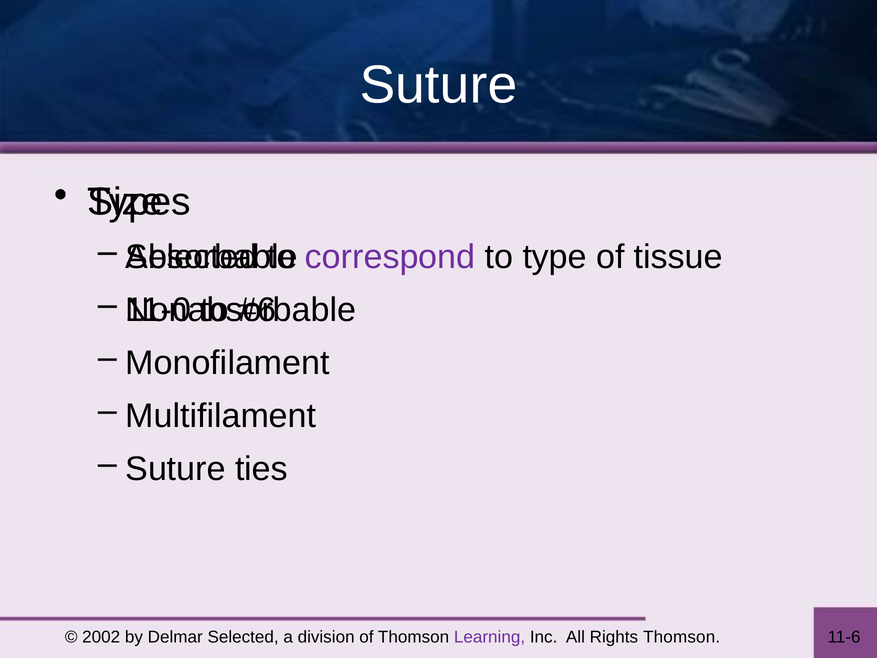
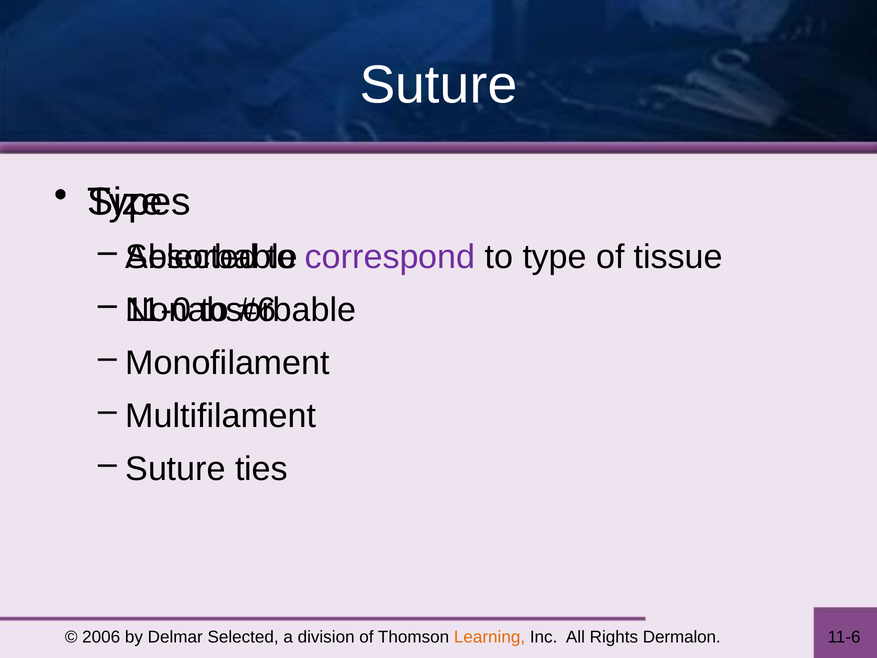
2002: 2002 -> 2006 (101, 637)
Learning colour: purple -> orange (490, 637)
Rights Thomson: Thomson -> Dermalon (682, 637)
